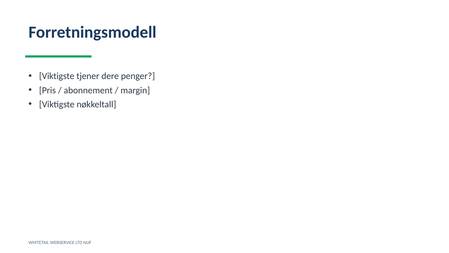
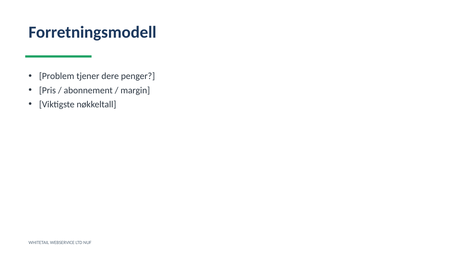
Viktigste: Viktigste -> Problem (57, 76)
